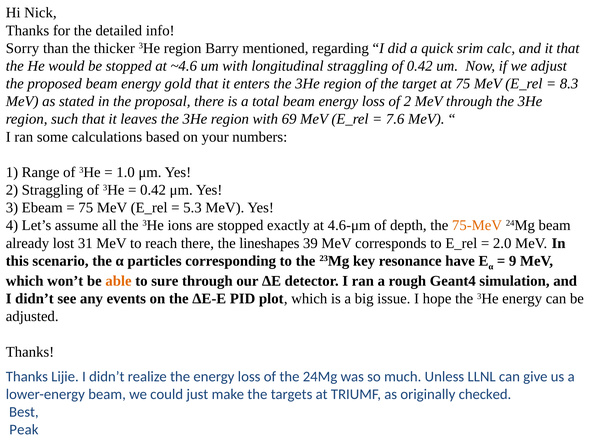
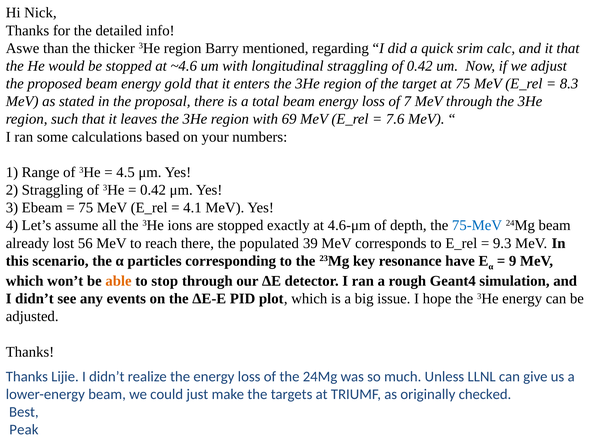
Sorry: Sorry -> Aswe (23, 48)
of 2: 2 -> 7 (407, 101)
1.0: 1.0 -> 4.5 (126, 172)
5.3: 5.3 -> 4.1 (192, 208)
75-MeV colour: orange -> blue (477, 226)
31: 31 -> 56 (85, 243)
lineshapes: lineshapes -> populated (269, 243)
2.0: 2.0 -> 9.3 (502, 243)
sure: sure -> stop (165, 281)
